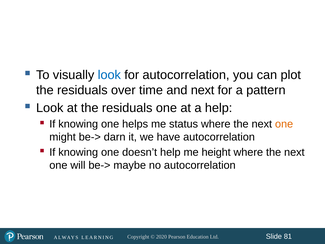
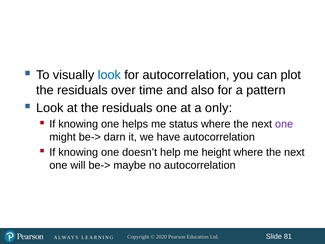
and next: next -> also (203, 90)
a help: help -> only (219, 108)
one colour: orange -> purple (284, 124)
